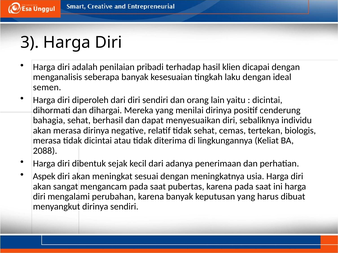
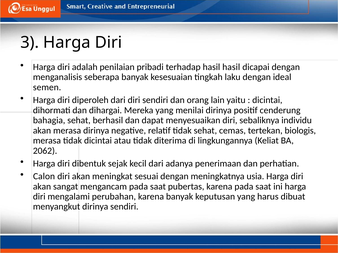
hasil klien: klien -> hasil (231, 67)
2088: 2088 -> 2062 (45, 151)
Aspek: Aspek -> Calon (44, 177)
